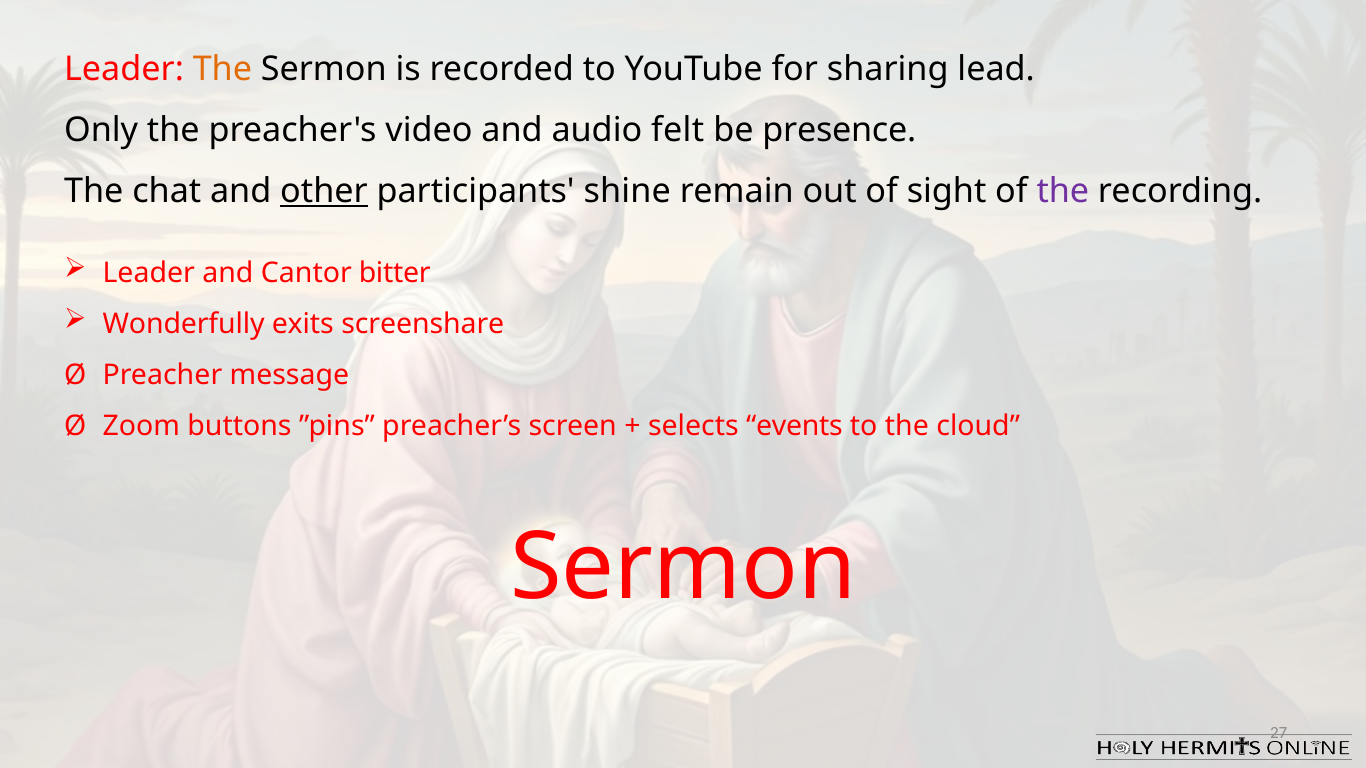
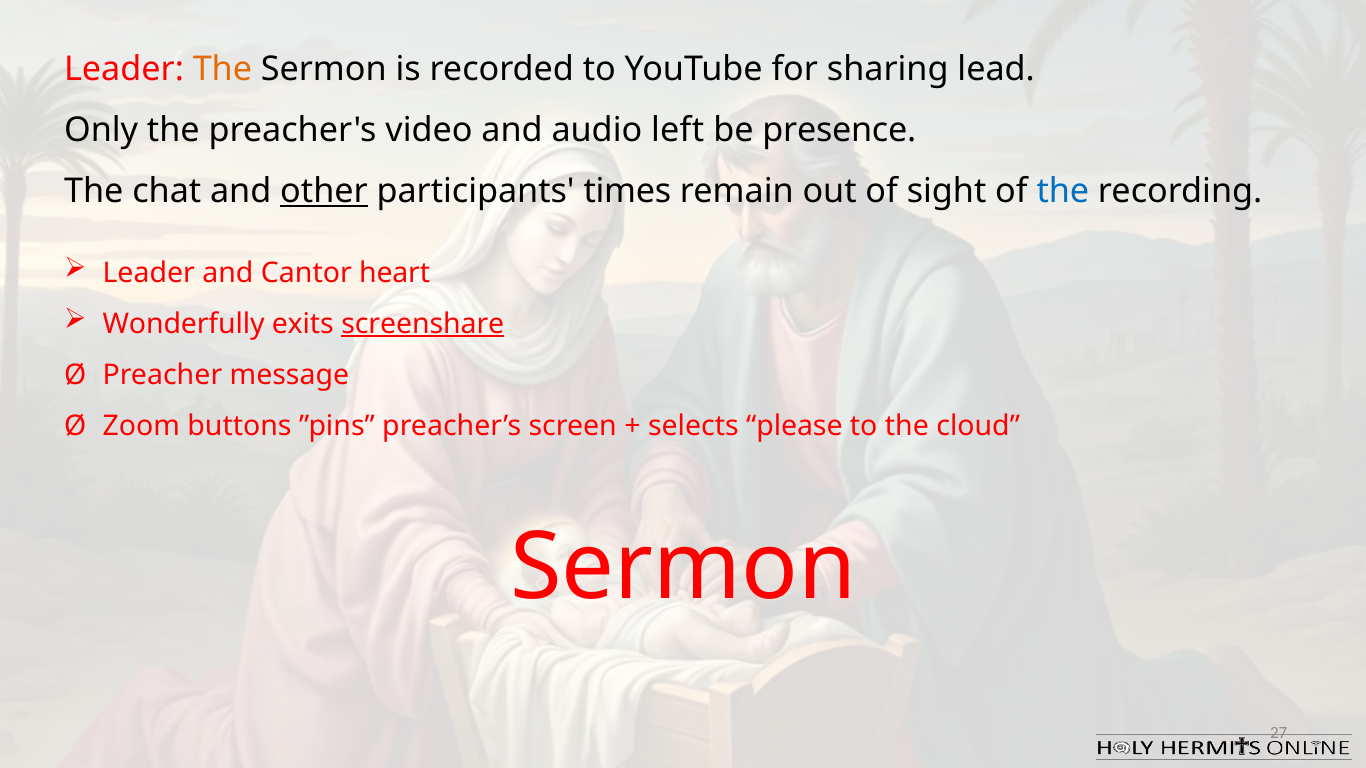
felt: felt -> left (678, 130)
shine: shine -> times (627, 192)
the colour: purple -> blue (1063, 192)
bitter: bitter -> heart (395, 273)
screenshare underline: none -> present (423, 324)
events: events -> please (794, 427)
